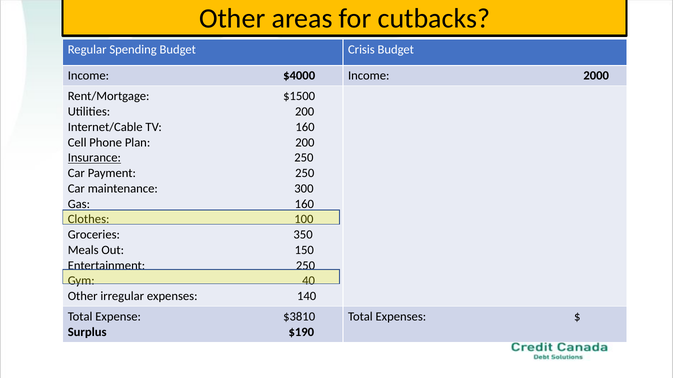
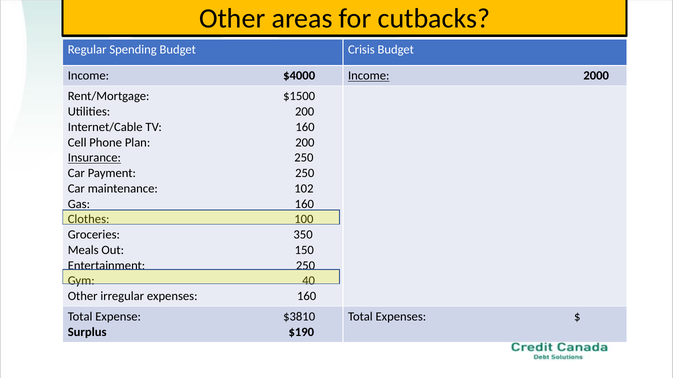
Income underline: none -> present (369, 76)
300: 300 -> 102 (304, 189)
expenses 140: 140 -> 160 (307, 297)
